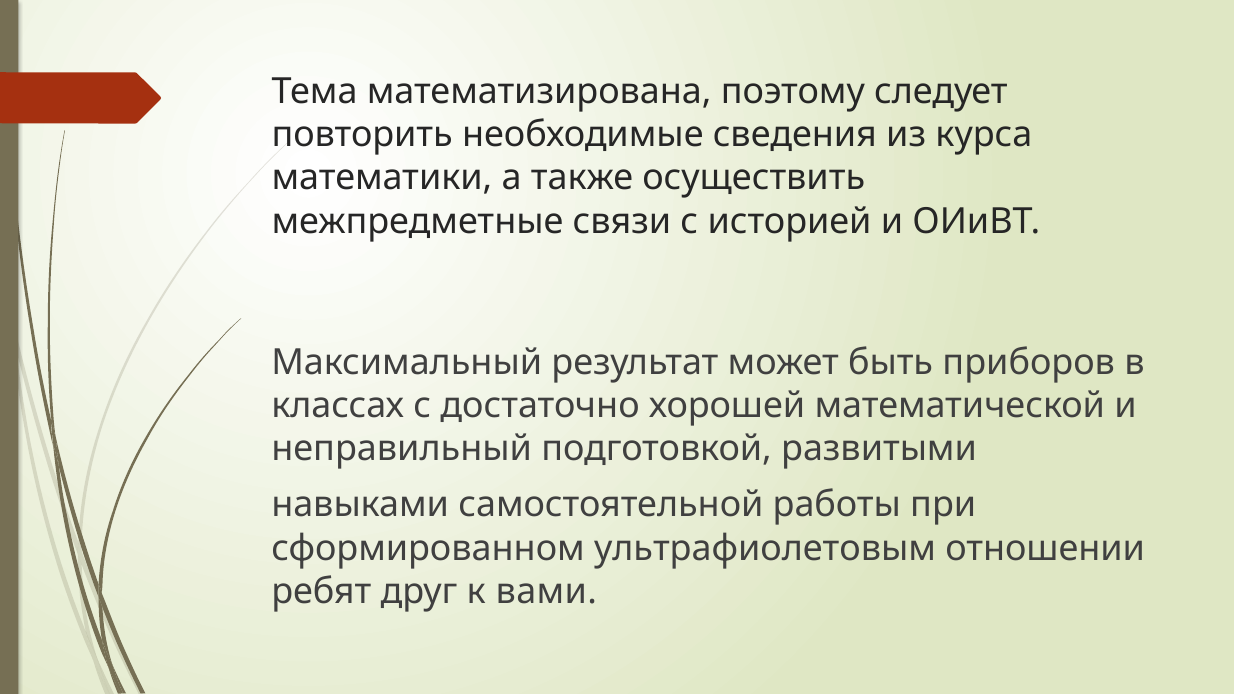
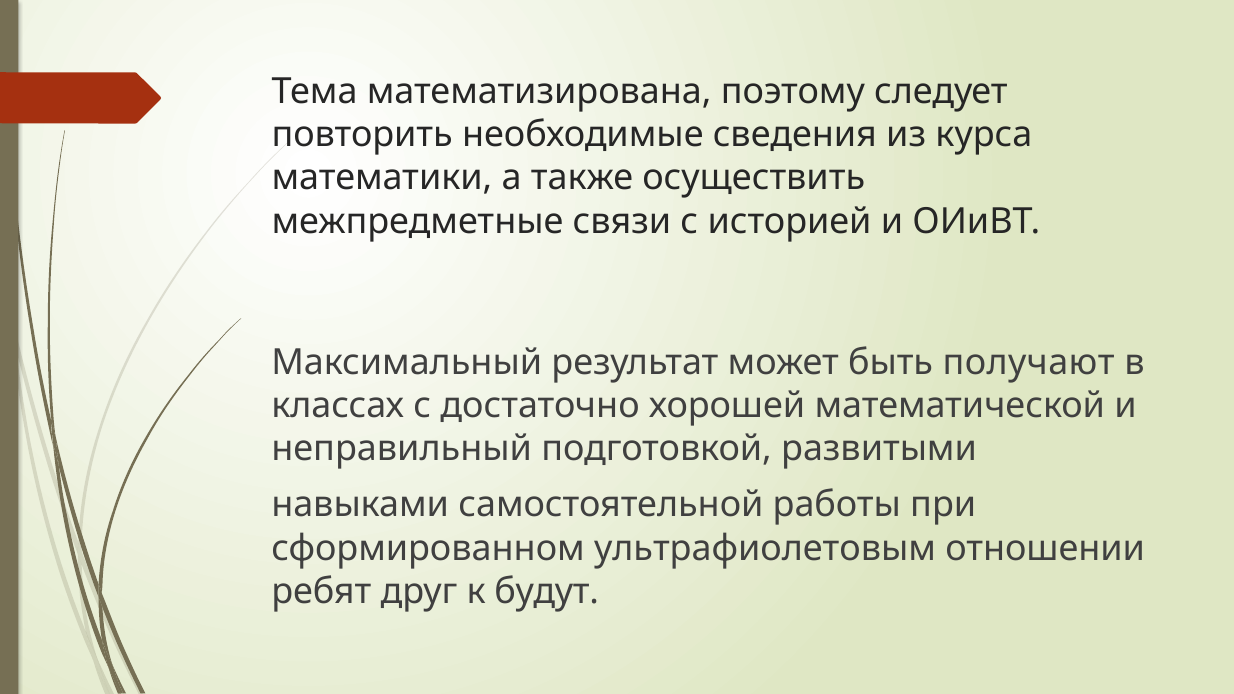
приборов: приборов -> получают (1029, 363)
вами: вами -> будут (547, 592)
